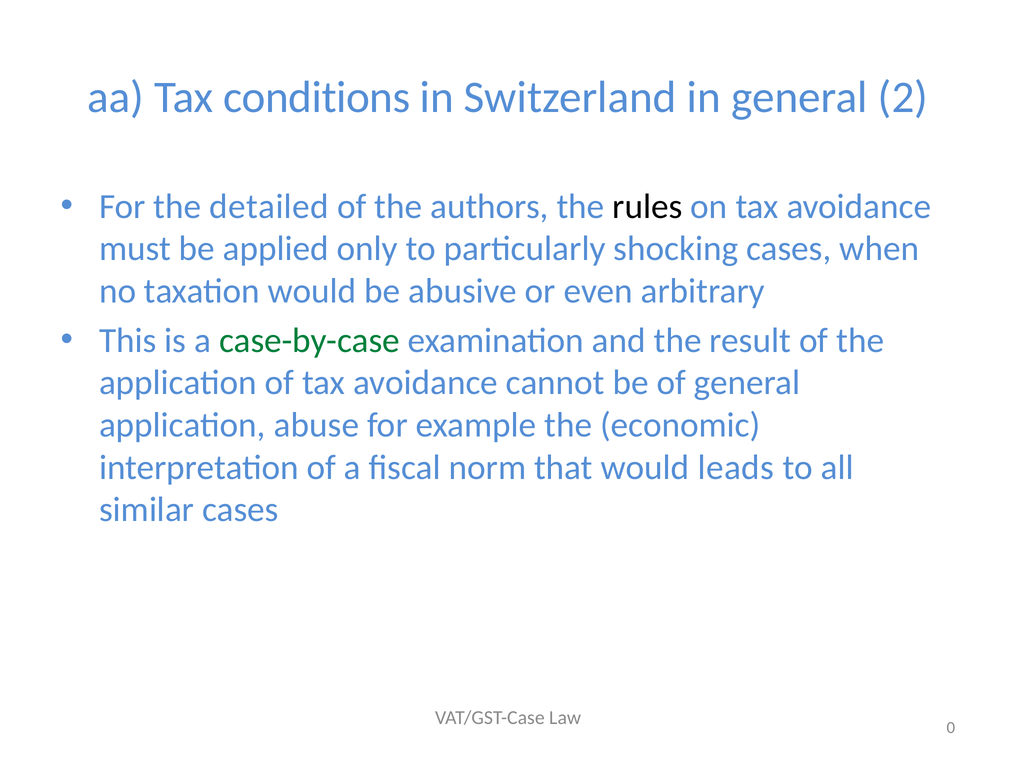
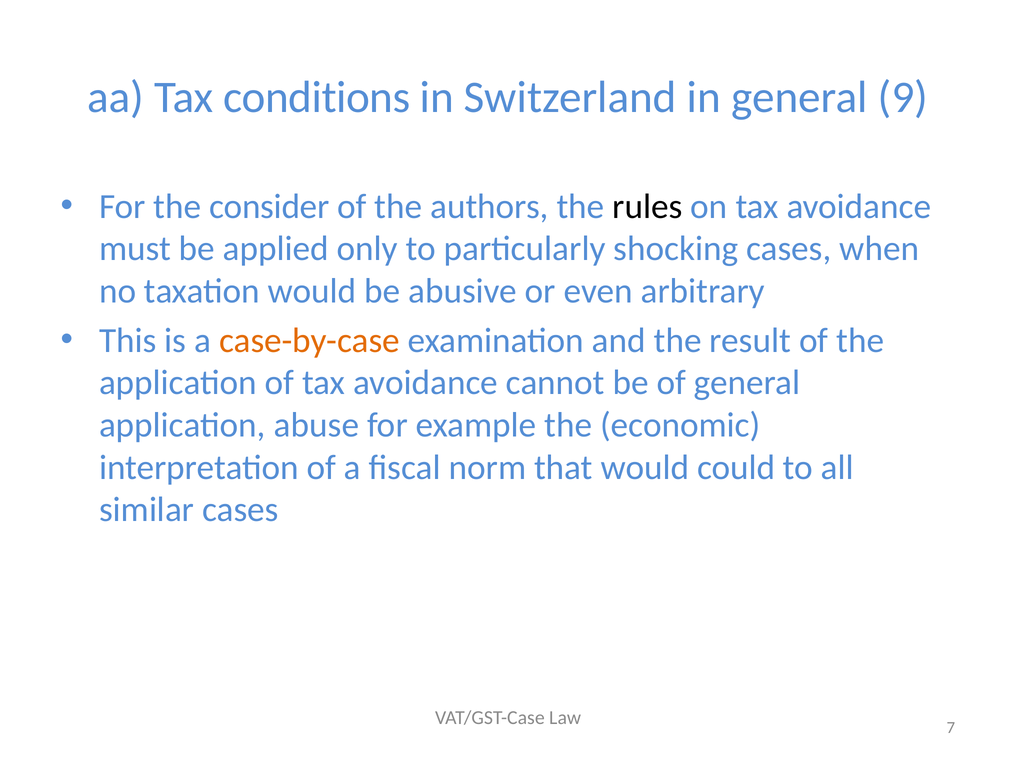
2: 2 -> 9 (903, 97)
detailed: detailed -> consider (269, 207)
case-by-case colour: green -> orange (309, 341)
leads: leads -> could (736, 467)
0: 0 -> 7 (951, 728)
